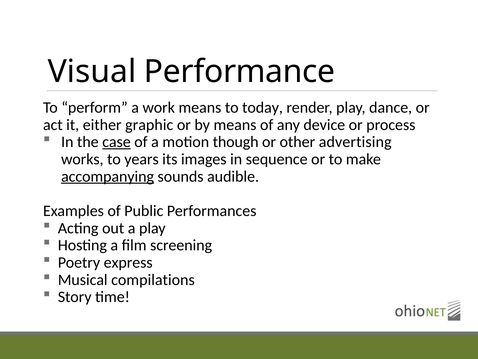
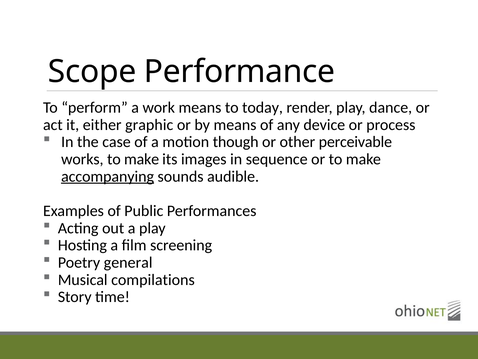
Visual: Visual -> Scope (92, 71)
case underline: present -> none (117, 142)
advertising: advertising -> perceivable (355, 142)
works to years: years -> make (142, 159)
express: express -> general (128, 262)
